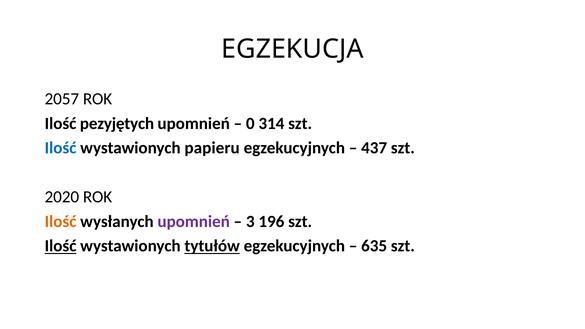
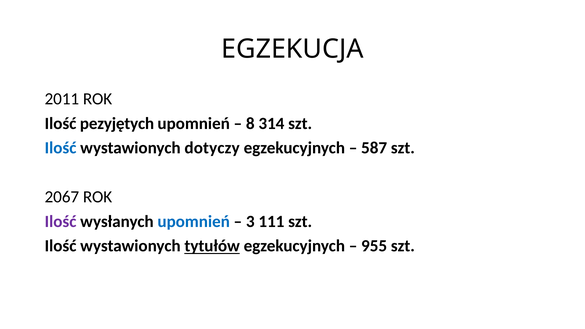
2057: 2057 -> 2011 (62, 99)
0: 0 -> 8 (250, 123)
papieru: papieru -> dotyczy (212, 148)
437: 437 -> 587 (374, 148)
2020: 2020 -> 2067 (62, 197)
Ilość colour: orange -> purple (60, 222)
upomnień colour: purple -> blue (194, 222)
196: 196 -> 111 (271, 222)
Ilość underline: present -> none (60, 246)
635: 635 -> 955 (374, 246)
